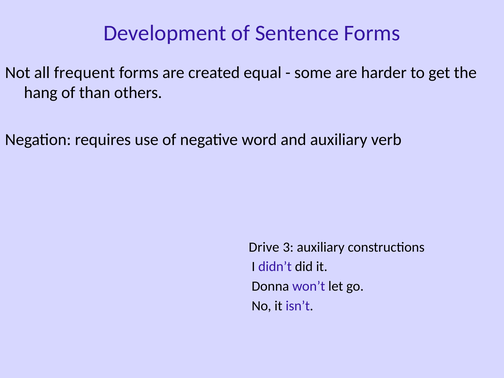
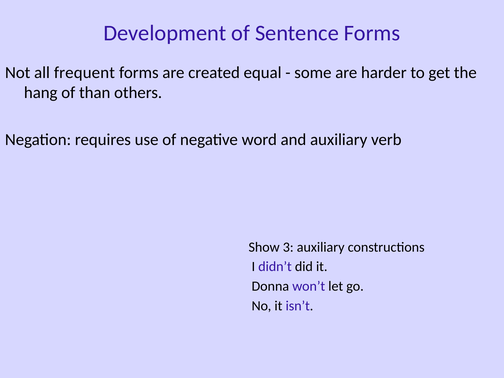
Drive: Drive -> Show (264, 247)
